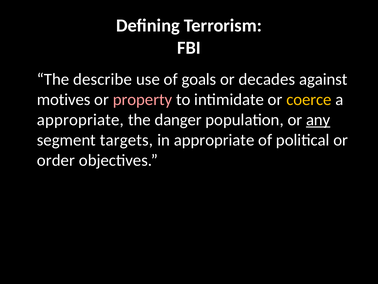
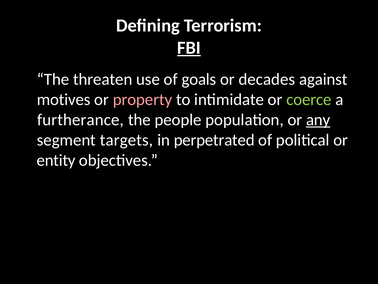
FBI underline: none -> present (189, 48)
describe: describe -> threaten (103, 79)
coerce colour: yellow -> light green (309, 99)
appropriate: appropriate -> furtherance (80, 120)
danger: danger -> people (178, 120)
in appropriate: appropriate -> perpetrated (214, 140)
order: order -> entity (56, 160)
